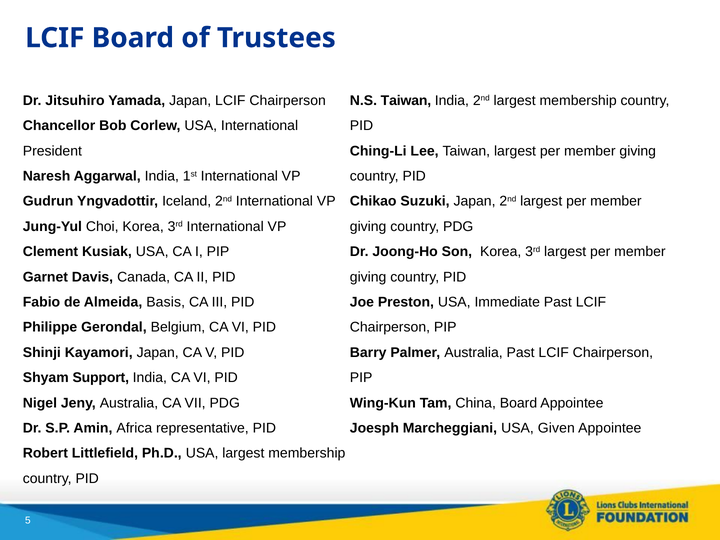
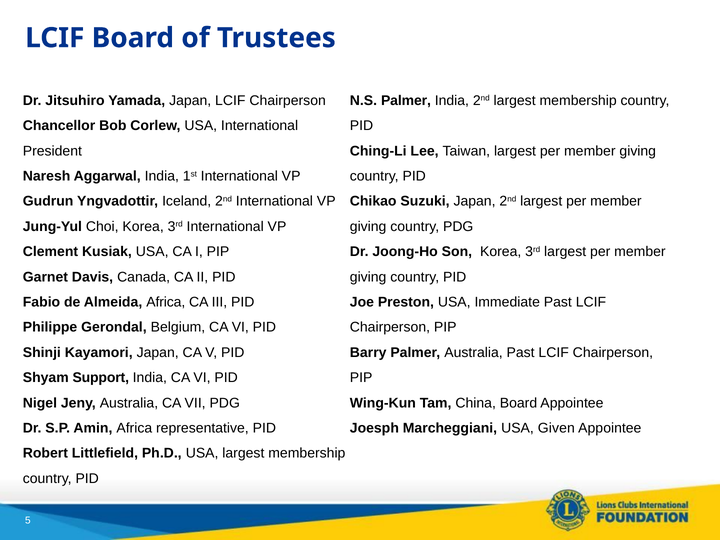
N.S Taiwan: Taiwan -> Palmer (406, 101)
Almeida Basis: Basis -> Africa (166, 302)
